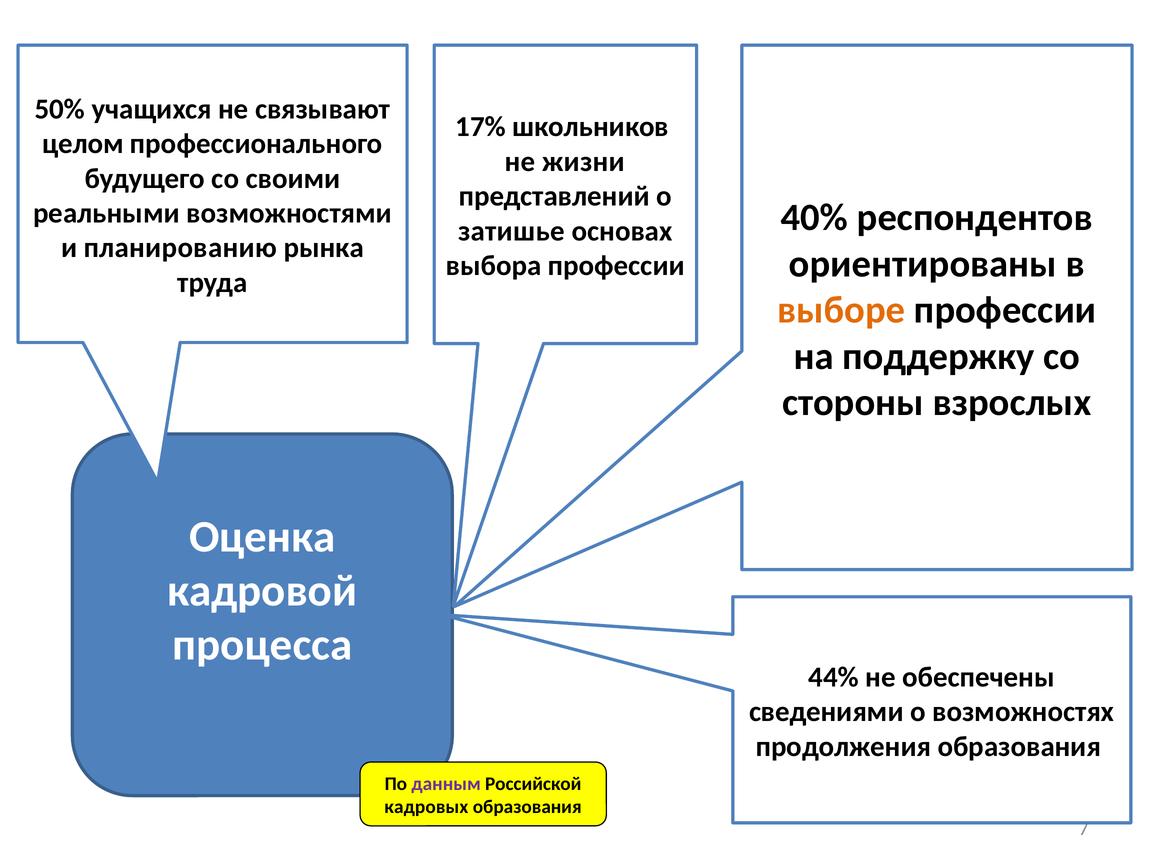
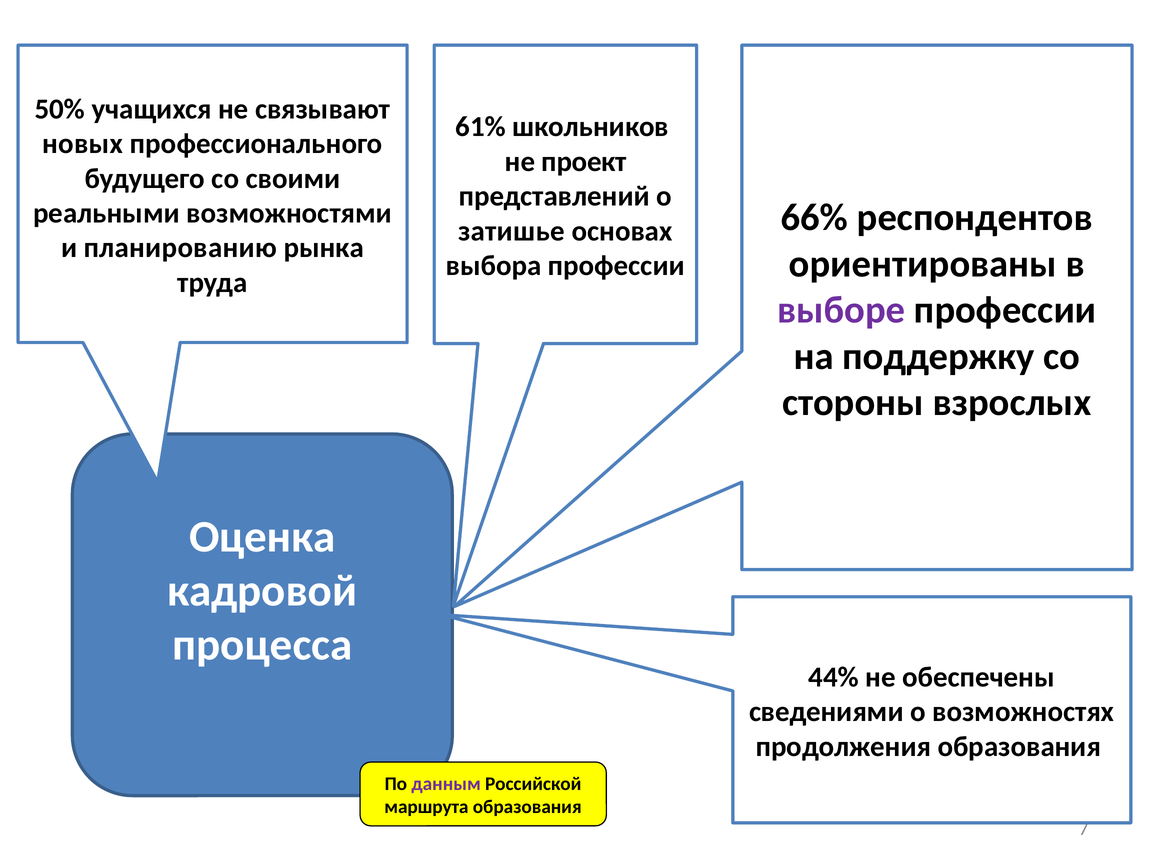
17%: 17% -> 61% (481, 127)
целом: целом -> новых (83, 144)
жизни: жизни -> проект (584, 162)
40%: 40% -> 66% (815, 218)
выборе colour: orange -> purple (841, 310)
кадровых: кадровых -> маршрута (426, 807)
